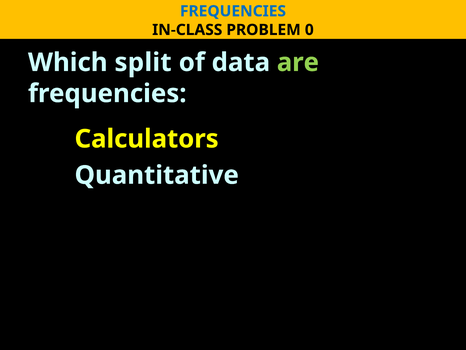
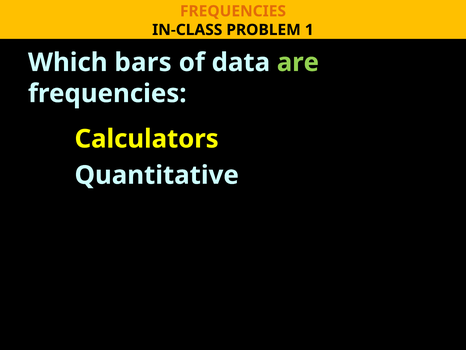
FREQUENCIES colour: blue -> orange (233, 11)
0: 0 -> 1 (309, 30)
split: split -> bars (143, 62)
